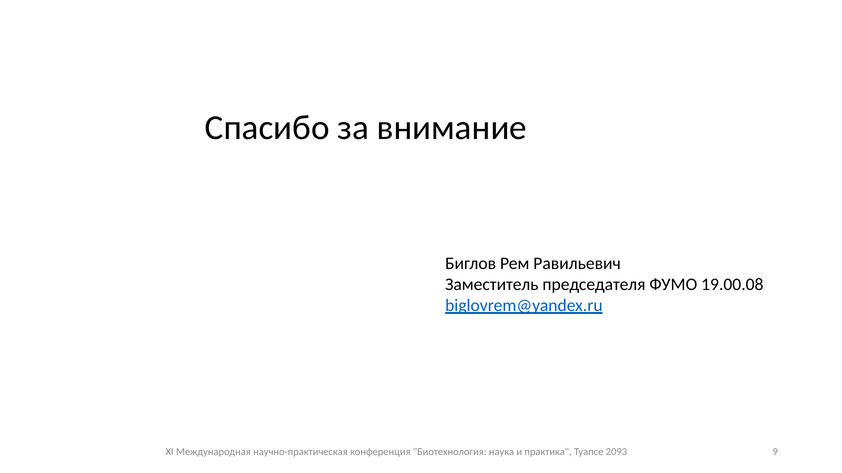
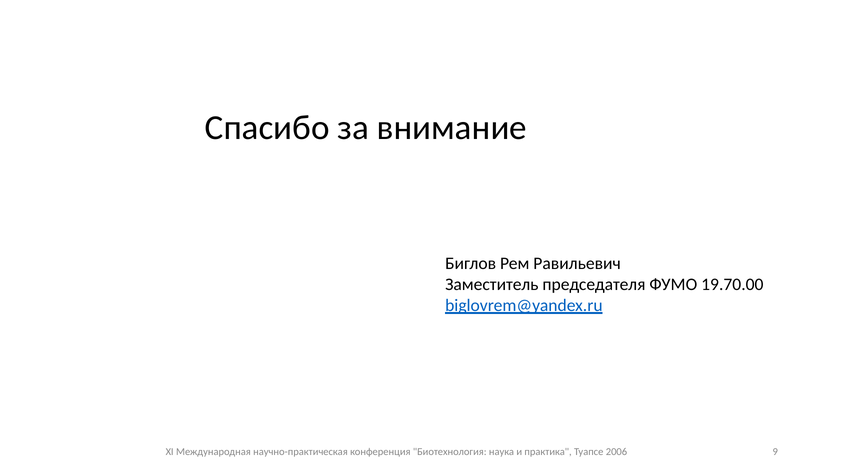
19.00.08: 19.00.08 -> 19.70.00 (732, 285)
2093: 2093 -> 2006 (616, 452)
